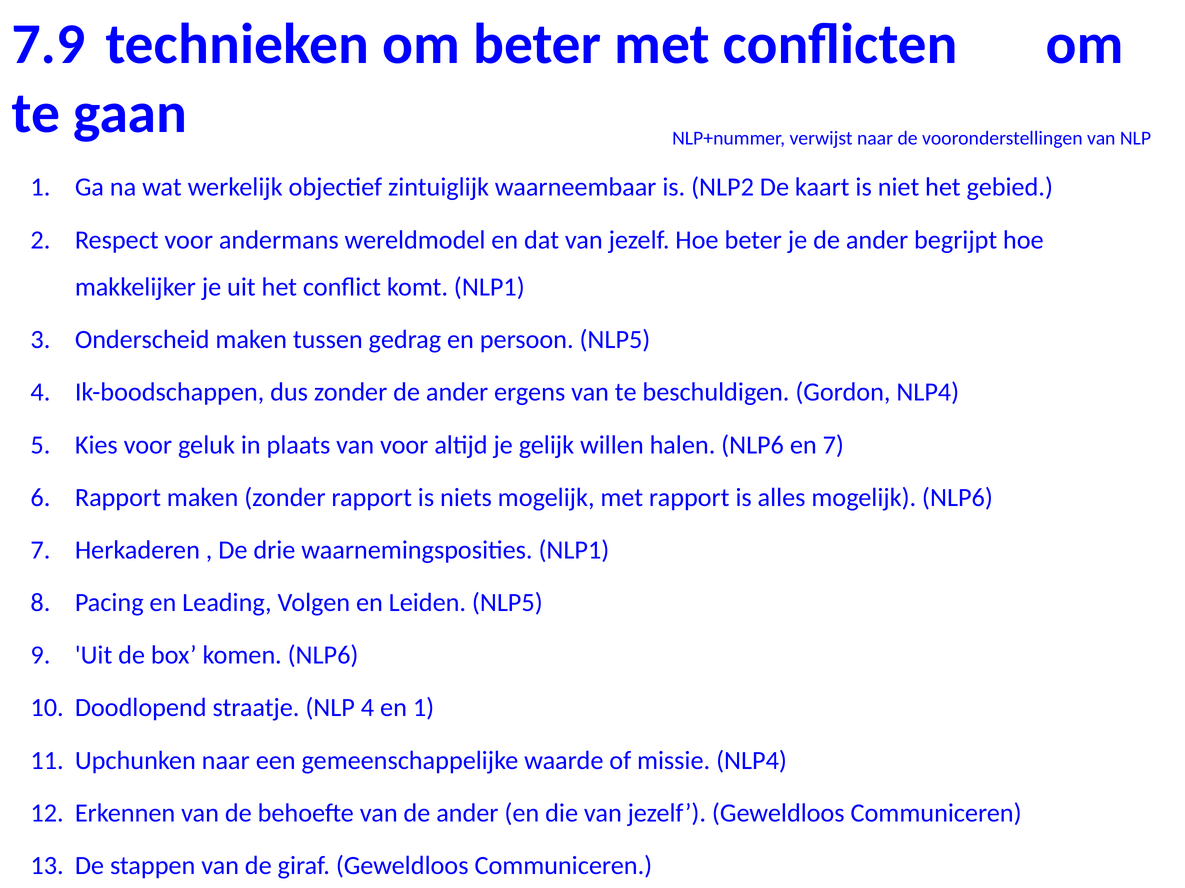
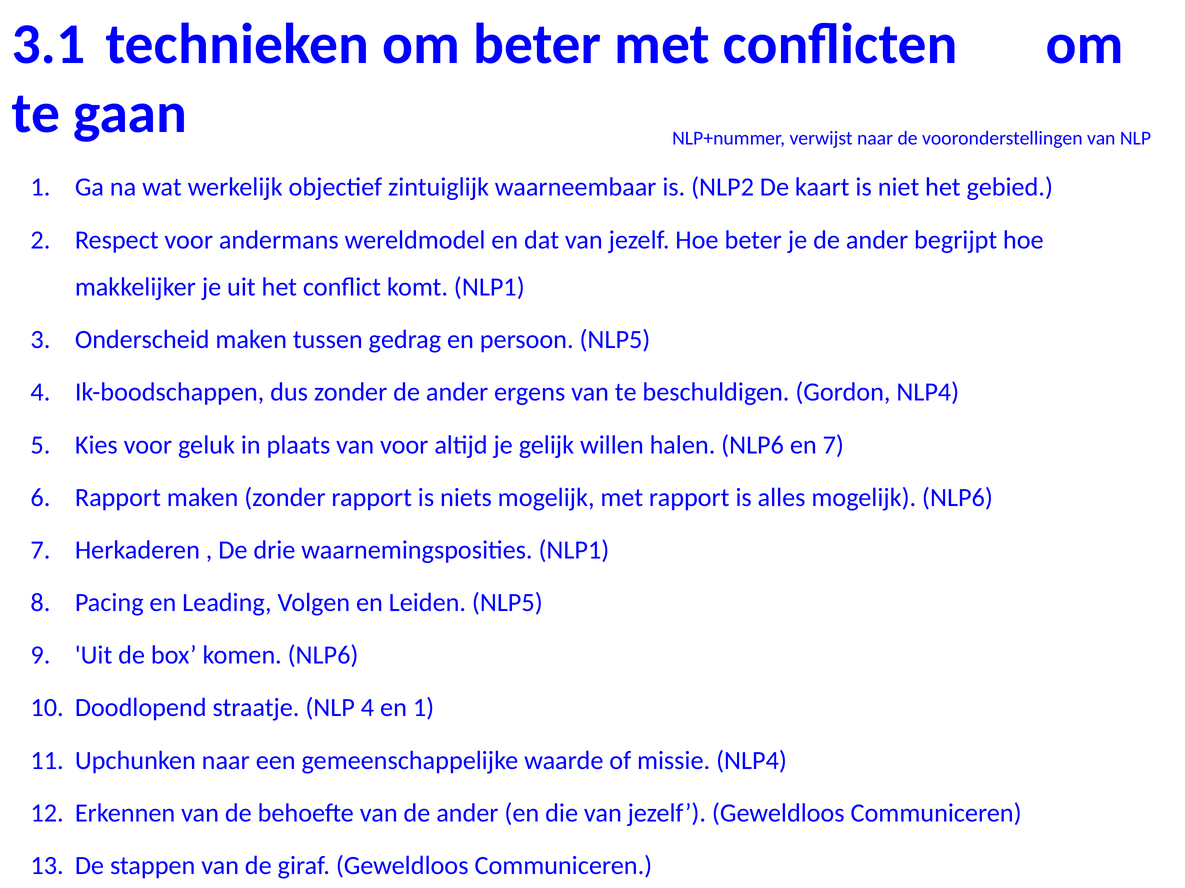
7.9: 7.9 -> 3.1 (49, 44)
